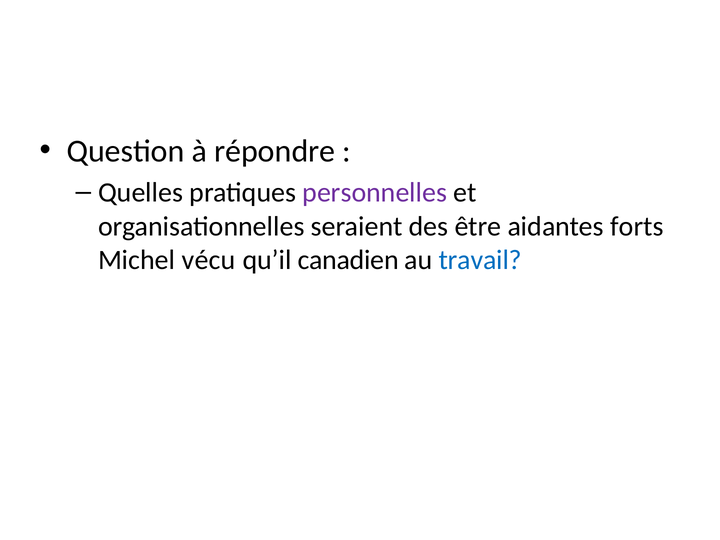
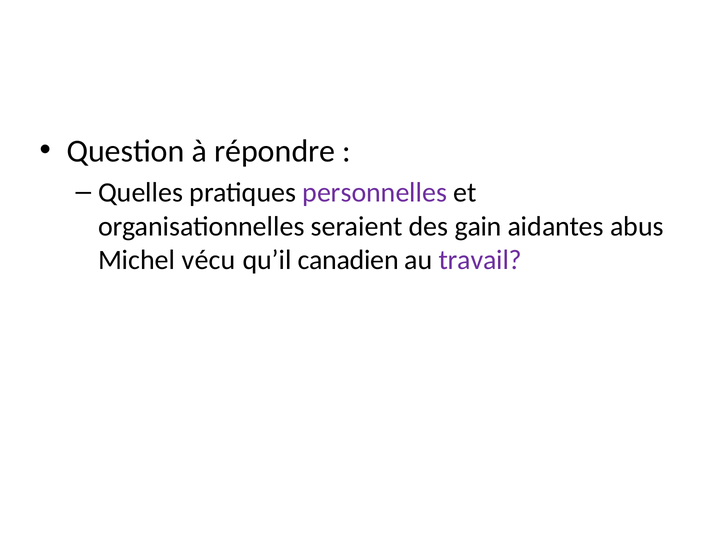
être: être -> gain (478, 226)
forts: forts -> abus (637, 226)
travail colour: blue -> purple (480, 260)
